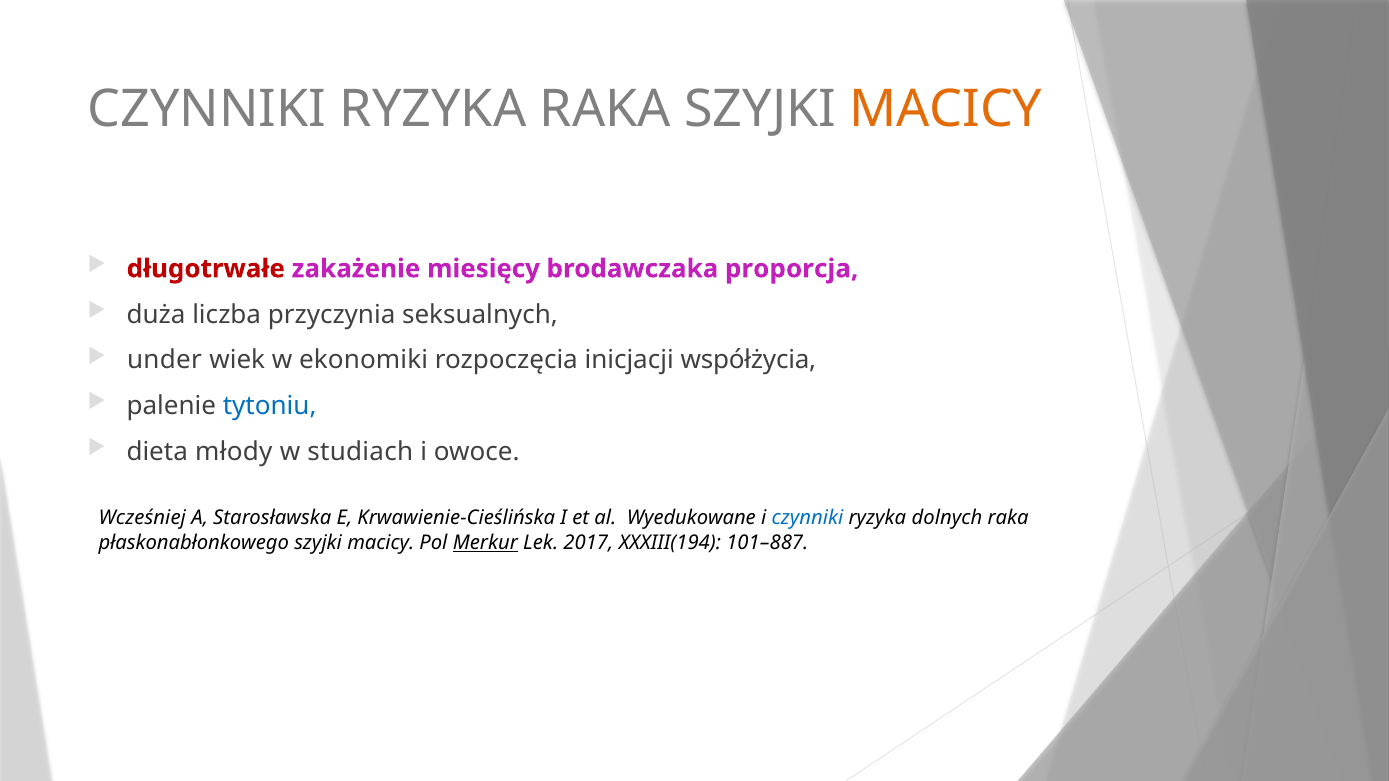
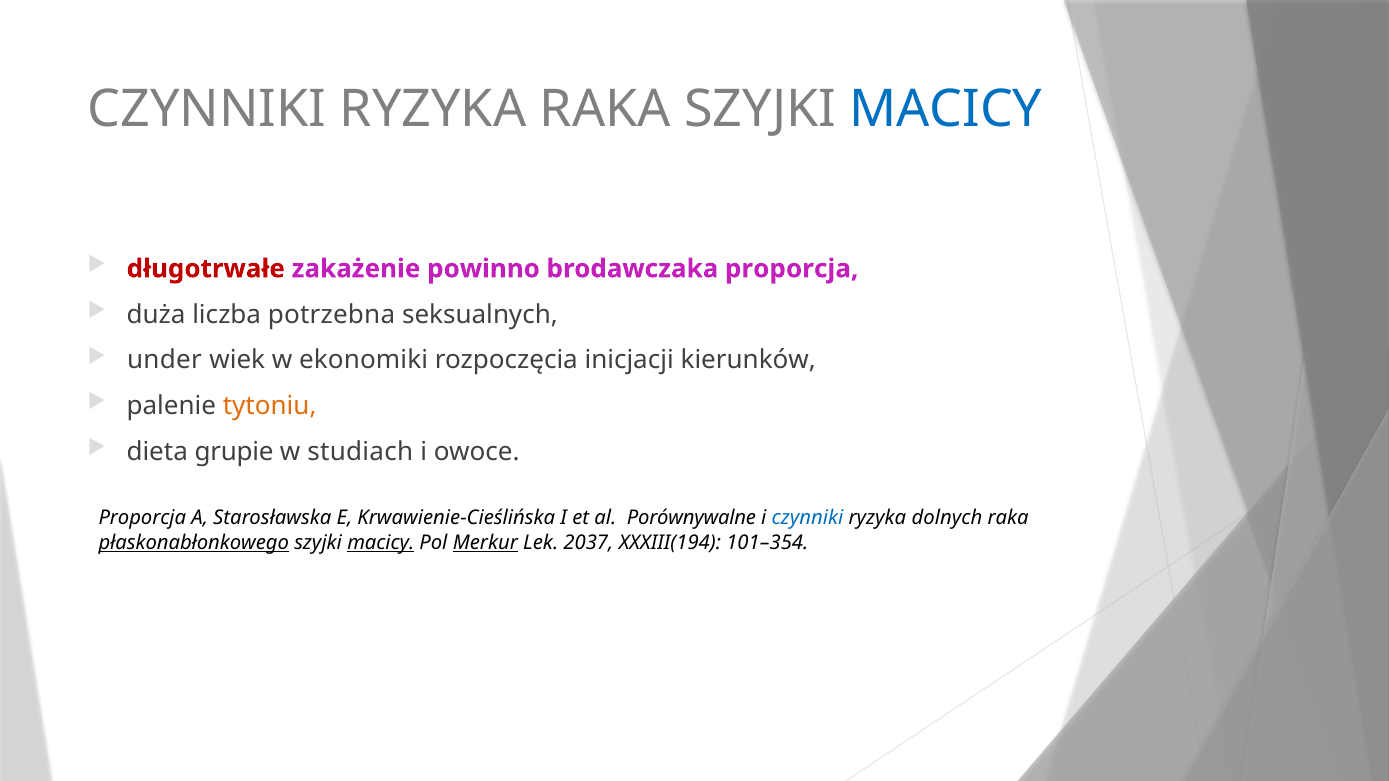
MACICY colour: orange -> blue (946, 110)
miesięcy: miesięcy -> powinno (484, 269)
przyczynia: przyczynia -> potrzebna (331, 315)
współżycia: współżycia -> kierunków (748, 360)
tytoniu colour: blue -> orange (270, 406)
młody: młody -> grupie (234, 452)
Wcześniej: Wcześniej -> Proporcja (142, 518)
Wyedukowane: Wyedukowane -> Porównywalne (691, 518)
płaskonabłonkowego underline: none -> present (194, 543)
macicy underline: none -> present (381, 543)
2017: 2017 -> 2037 (588, 543)
101–887: 101–887 -> 101–354 (767, 543)
